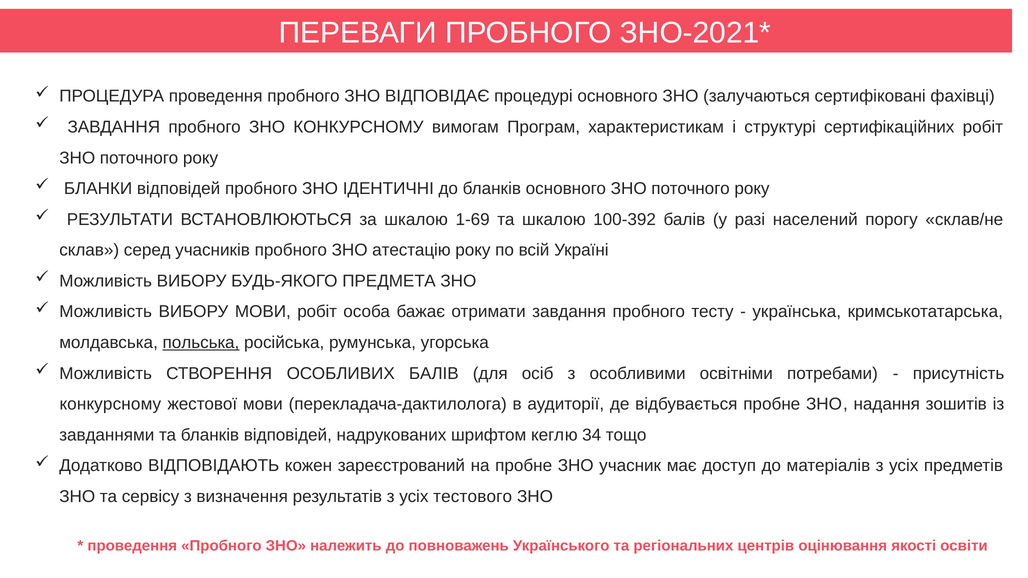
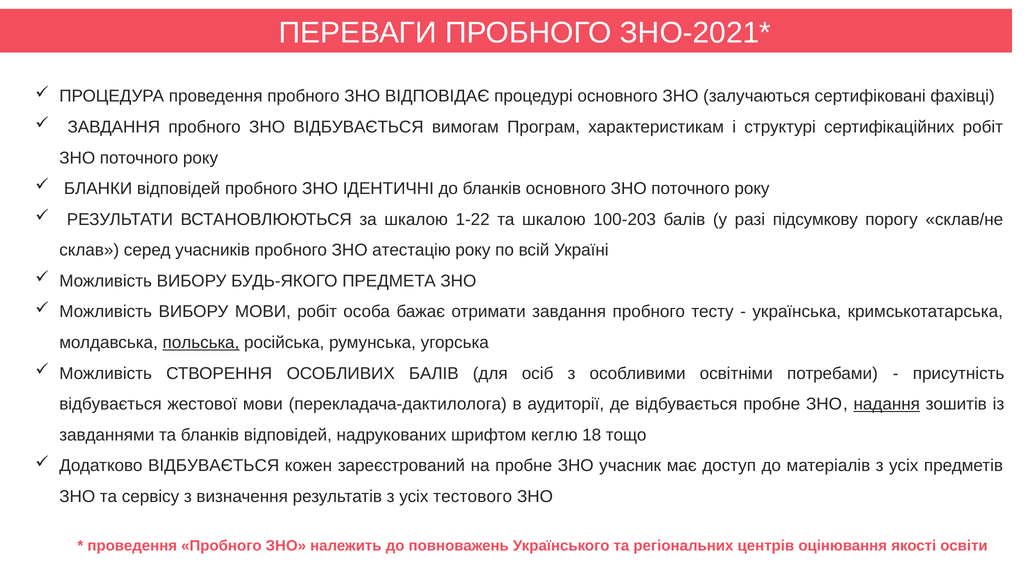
ЗНО КОНКУРСНОМУ: КОНКУРСНОМУ -> ВІДБУВАЄТЬСЯ (358, 127)
1-69: 1-69 -> 1-22 (473, 220)
100-392: 100-392 -> 100-203 (625, 220)
населений: населений -> підсумкову (815, 220)
конкурсному: конкурсному -> відбувається (110, 404)
надання underline: none -> present (887, 404)
34: 34 -> 18 (592, 435)
Додатково ВІДПОВІДАЮТЬ: ВІДПОВІДАЮТЬ -> ВІДБУВАЄТЬСЯ (214, 466)
